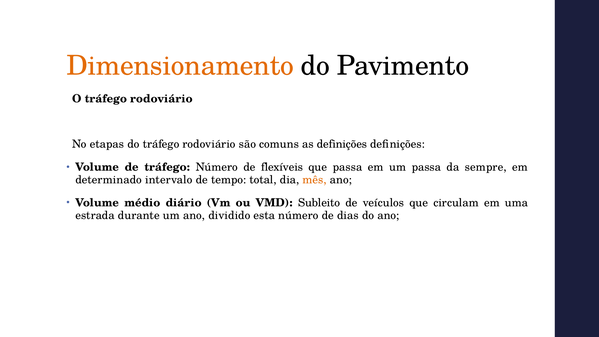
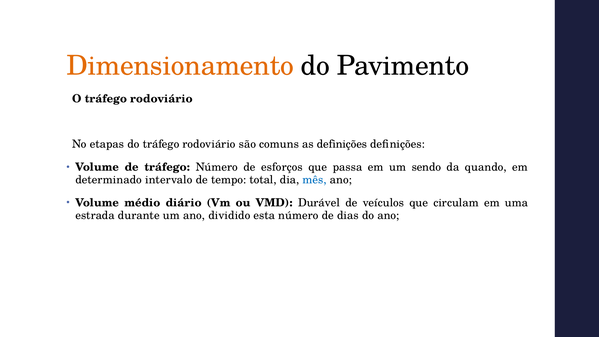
flexíveis: flexíveis -> esforços (282, 167)
um passa: passa -> sendo (426, 167)
sempre: sempre -> quando (486, 167)
mês colour: orange -> blue (315, 180)
Subleito: Subleito -> Durável (319, 203)
